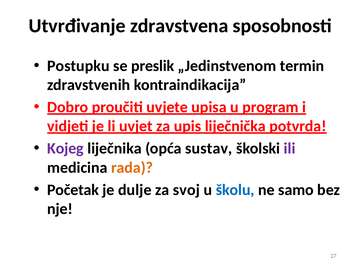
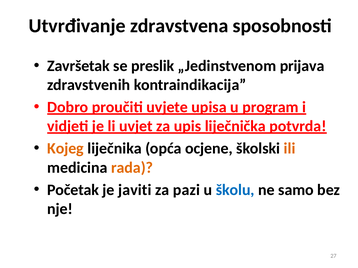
Postupku: Postupku -> Završetak (78, 66)
termin: termin -> prijava (302, 66)
Kojeg colour: purple -> orange (65, 149)
sustav: sustav -> ocjene (209, 149)
ili colour: purple -> orange (290, 149)
dulje: dulje -> javiti (135, 190)
svoj: svoj -> pazi (186, 190)
